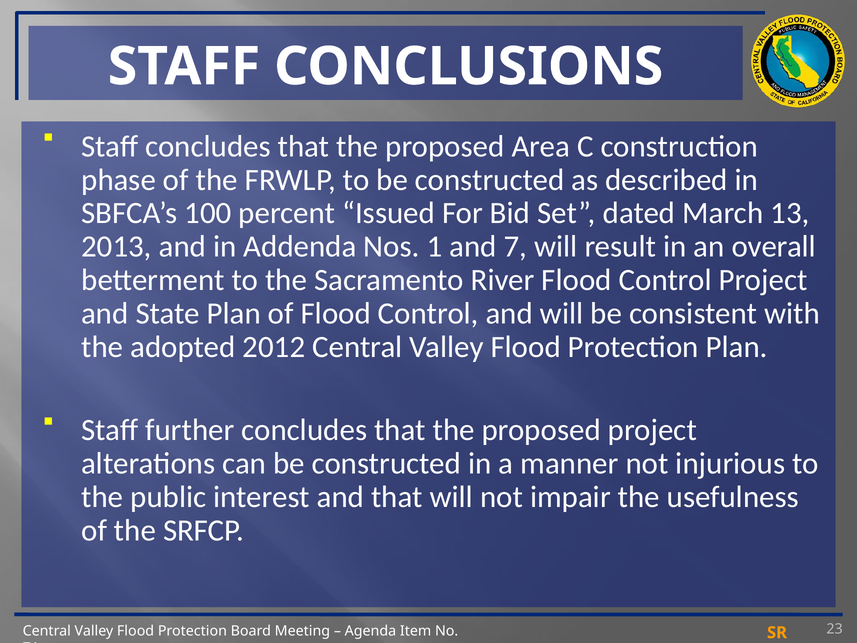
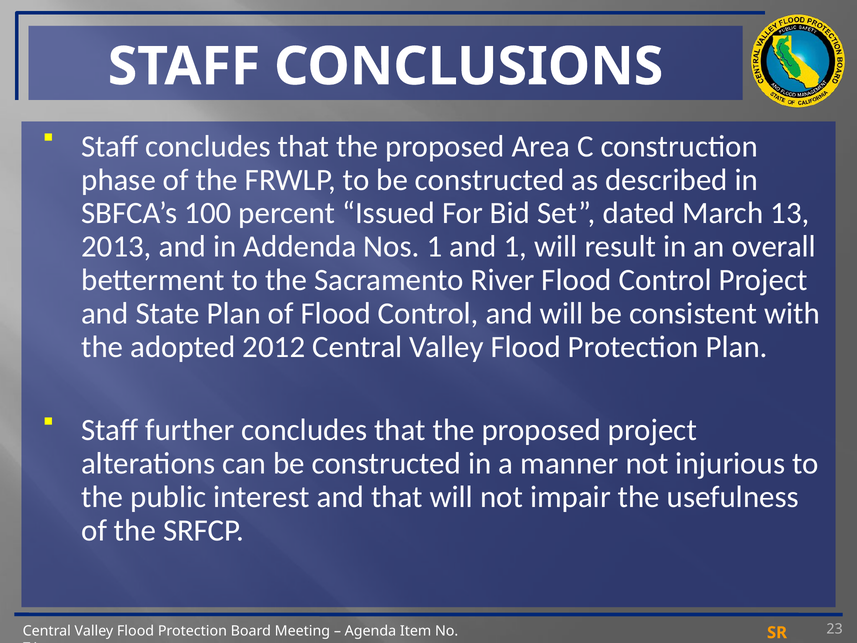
and 7: 7 -> 1 (515, 247)
